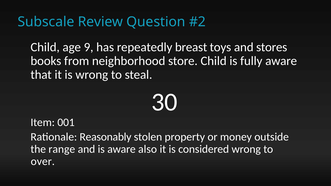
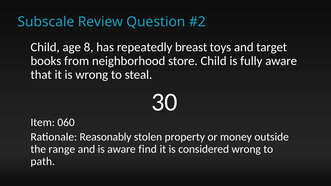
9: 9 -> 8 (89, 47)
stores: stores -> target (272, 47)
001: 001 -> 060 (66, 123)
also: also -> find (148, 149)
over: over -> path (43, 162)
